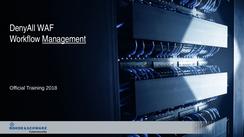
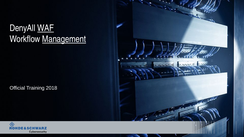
WAF underline: none -> present (46, 28)
